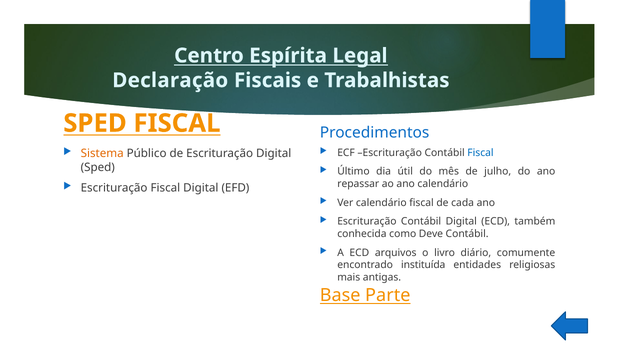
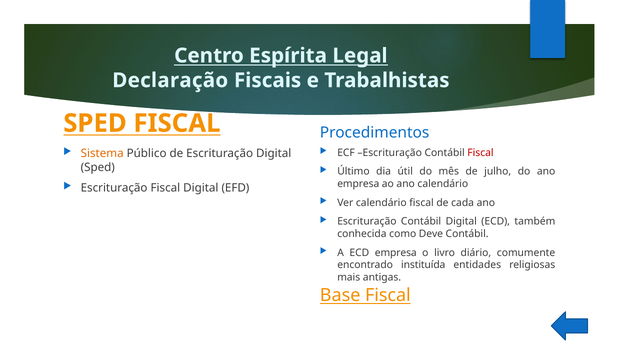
Fiscal colour: blue -> red (480, 153)
repassar: repassar -> empresa (358, 184)
ECD arquivos: arquivos -> empresa (396, 253)
Base Parte: Parte -> Fiscal (388, 295)
